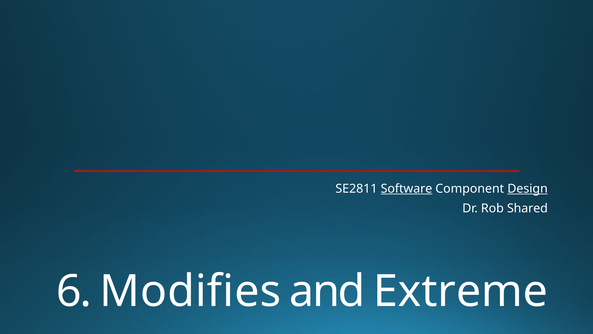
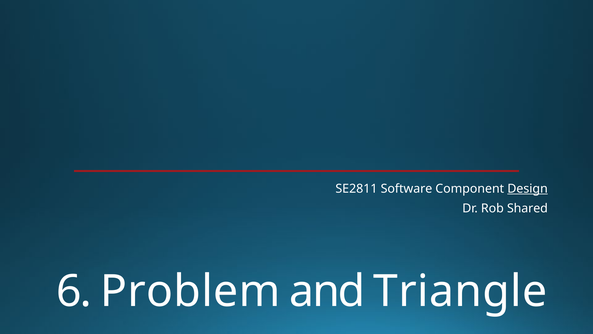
Software underline: present -> none (406, 188)
Modifies: Modifies -> Problem (190, 291)
Extreme: Extreme -> Triangle (460, 291)
